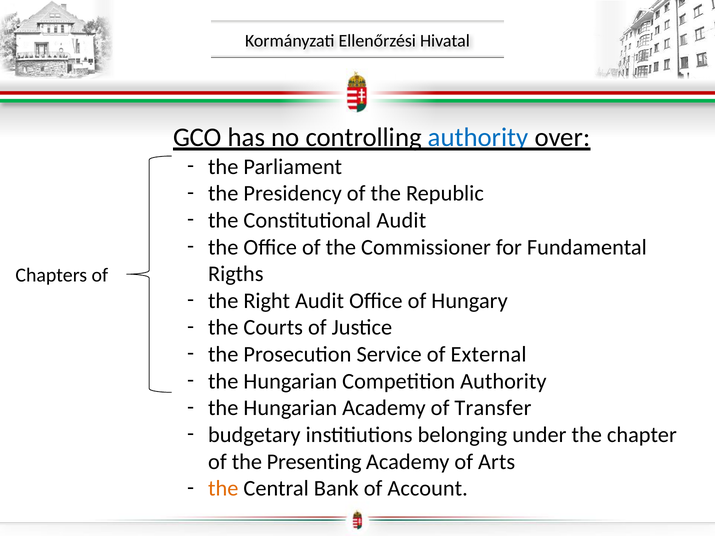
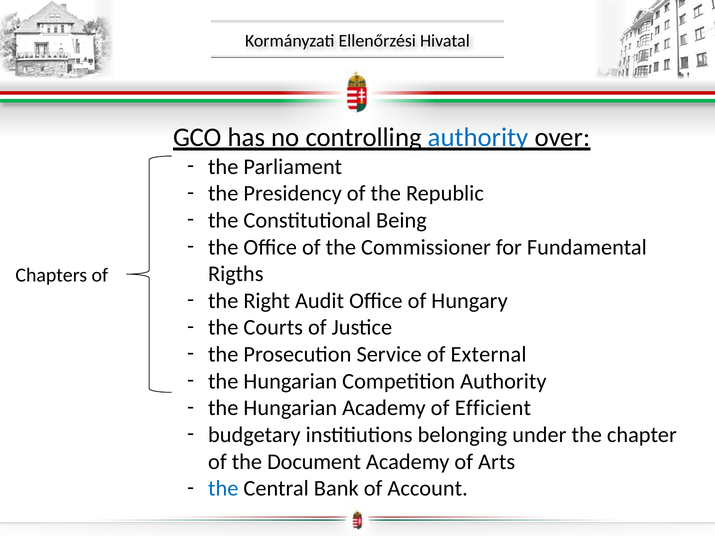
Constitutional Audit: Audit -> Being (401, 220)
Transfer: Transfer -> Efficient (493, 408)
Presenting: Presenting -> Document (314, 462)
the colour: orange -> blue (223, 489)
